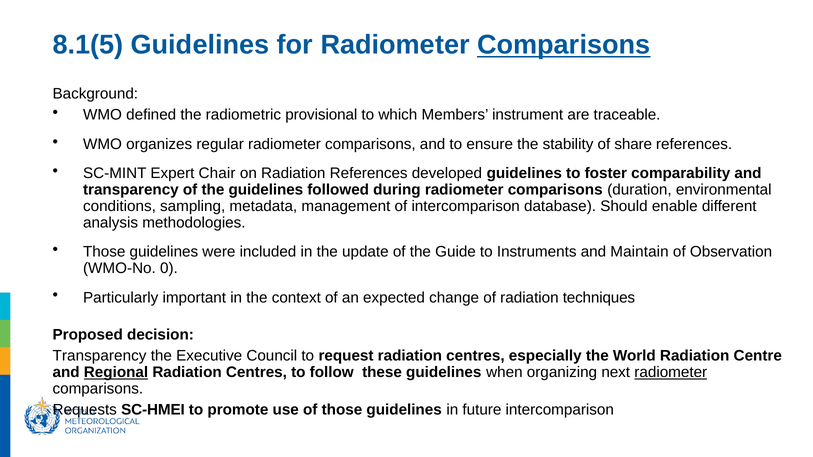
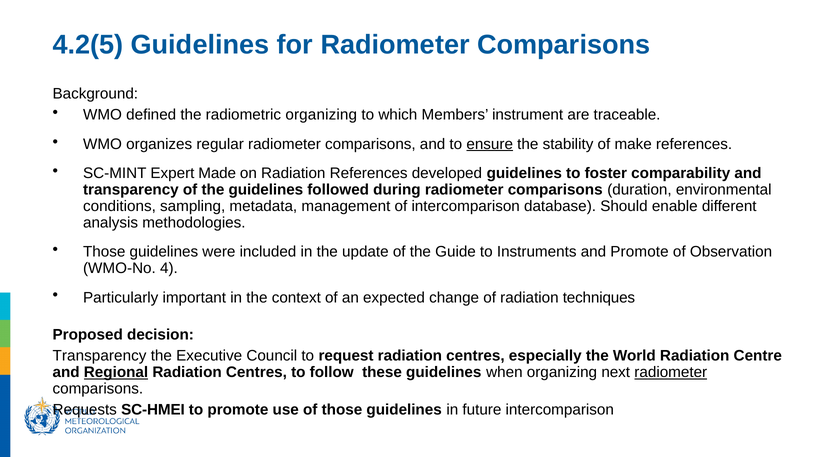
8.1(5: 8.1(5 -> 4.2(5 (88, 45)
Comparisons underline: present -> none (564, 45)
radiometric provisional: provisional -> organizing (321, 115)
ensure underline: none -> present (490, 144)
share: share -> make (633, 144)
Chair: Chair -> Made (217, 173)
and Maintain: Maintain -> Promote (640, 252)
0: 0 -> 4 (169, 268)
